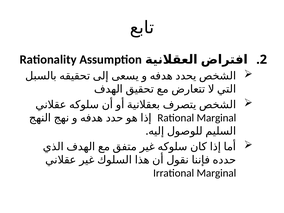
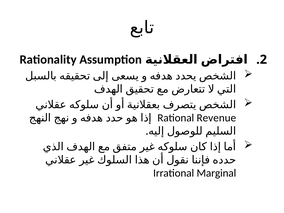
Rational Marginal: Marginal -> Revenue (216, 118)
